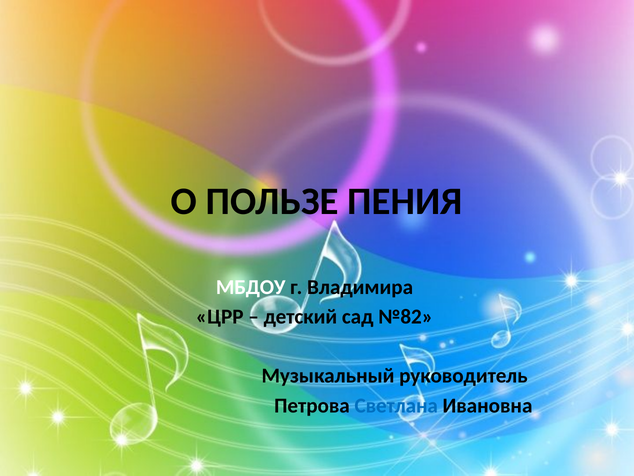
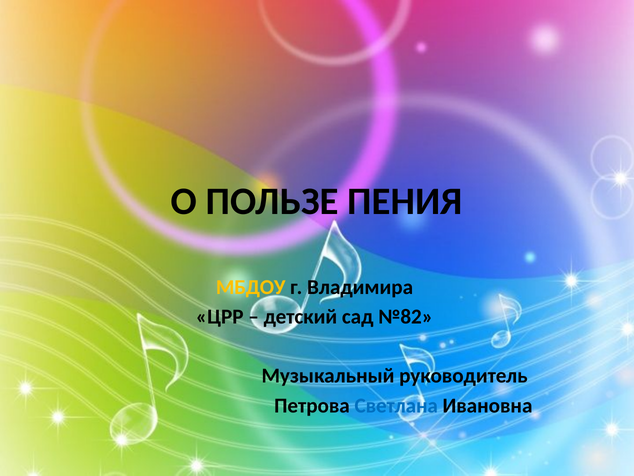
МБДОУ colour: white -> yellow (251, 287)
